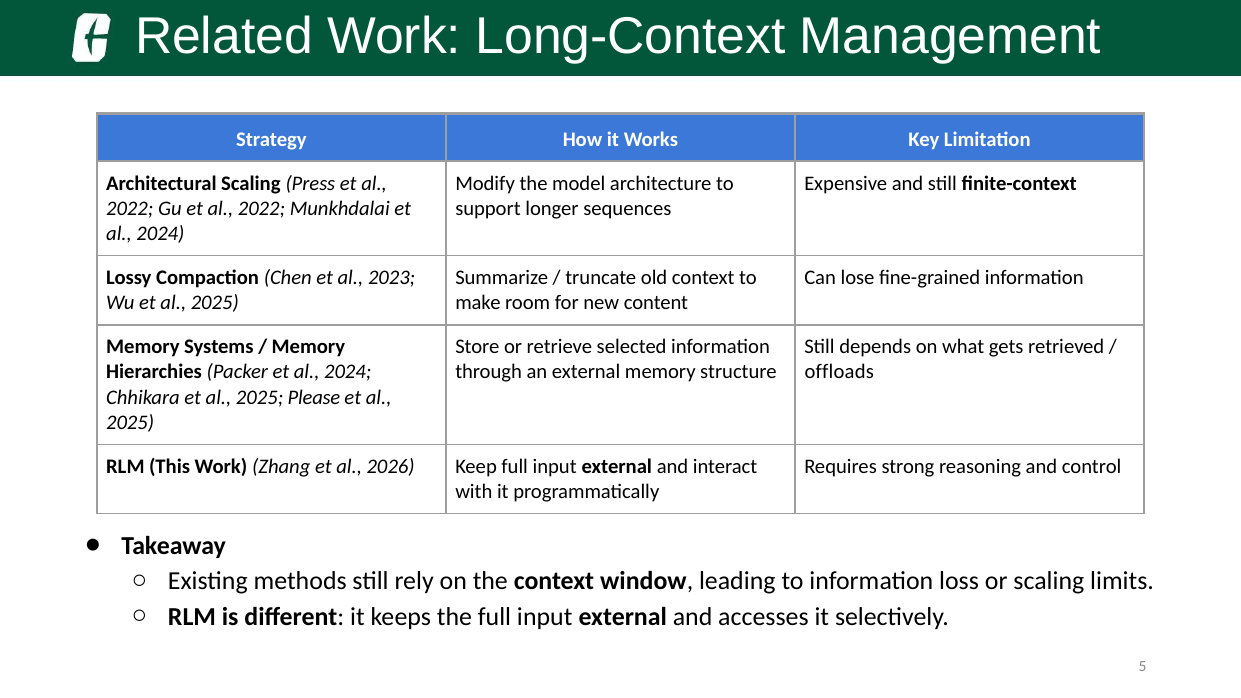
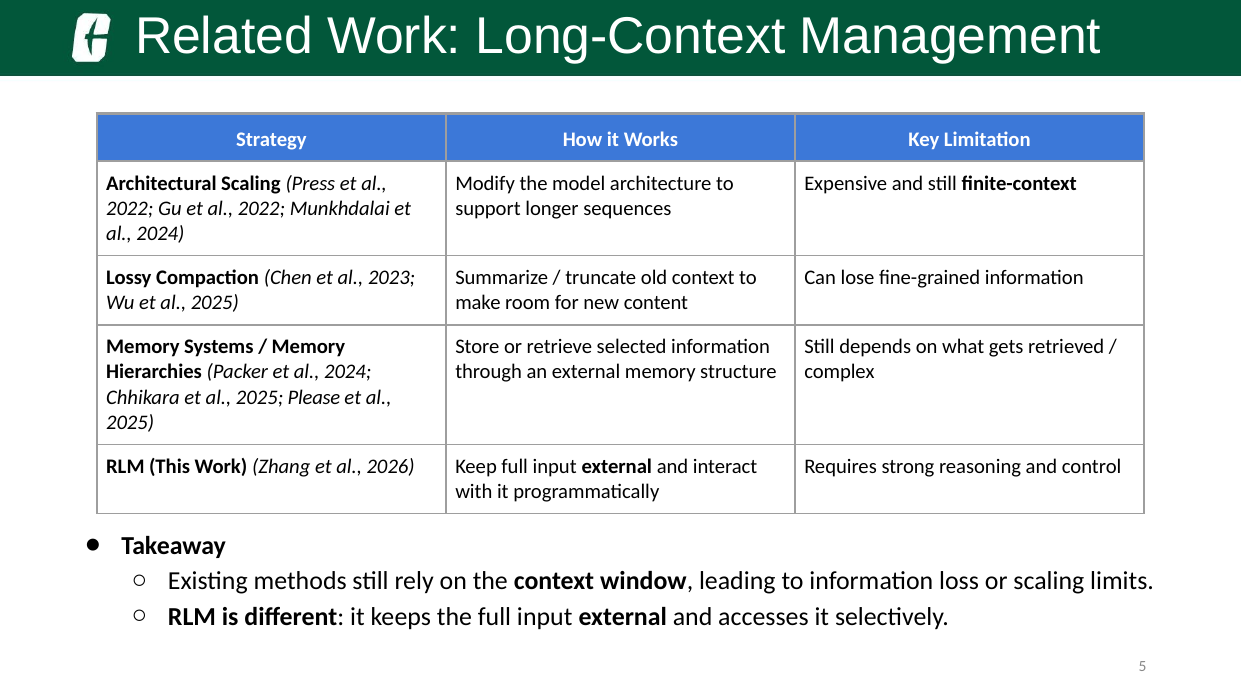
offloads: offloads -> complex (839, 372)
